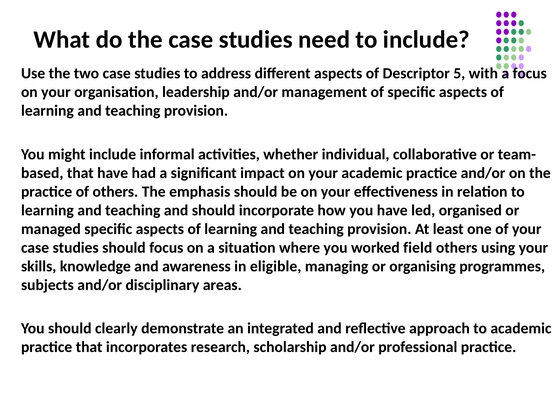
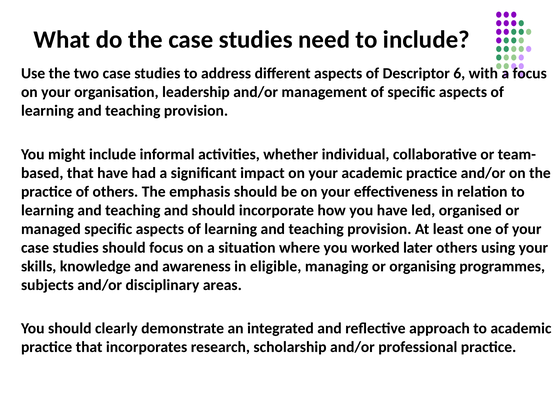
5: 5 -> 6 (459, 73)
field: field -> later (418, 248)
